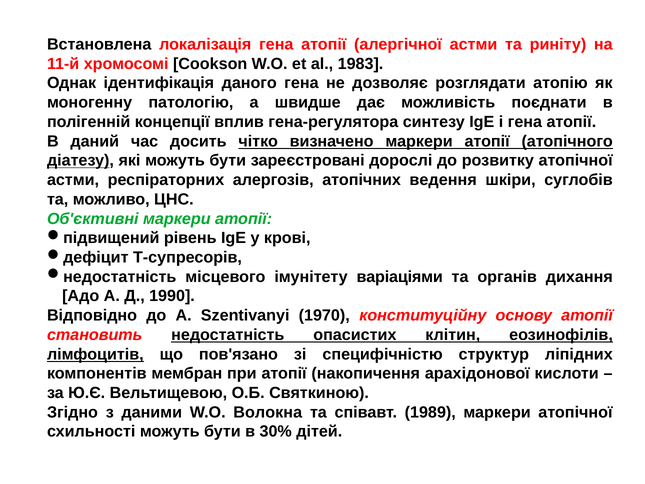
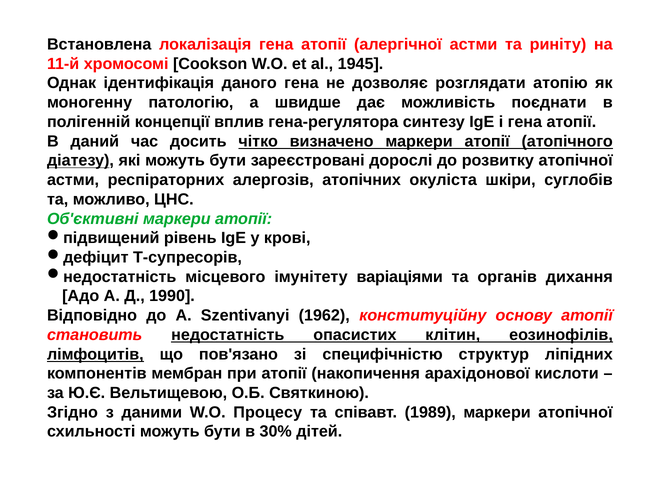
1983: 1983 -> 1945 (361, 64)
ведення: ведення -> окулiста (443, 180)
1970: 1970 -> 1962 (324, 315)
Волокна: Волокна -> Процесу (268, 412)
